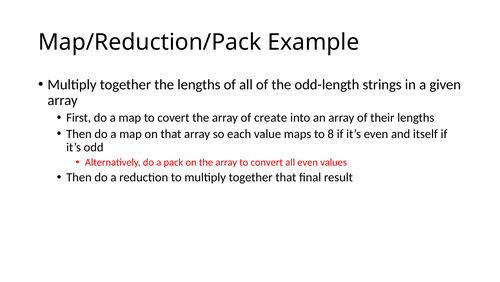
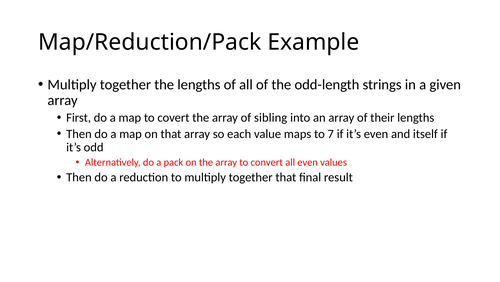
create: create -> sibling (271, 117)
8: 8 -> 7 (331, 134)
